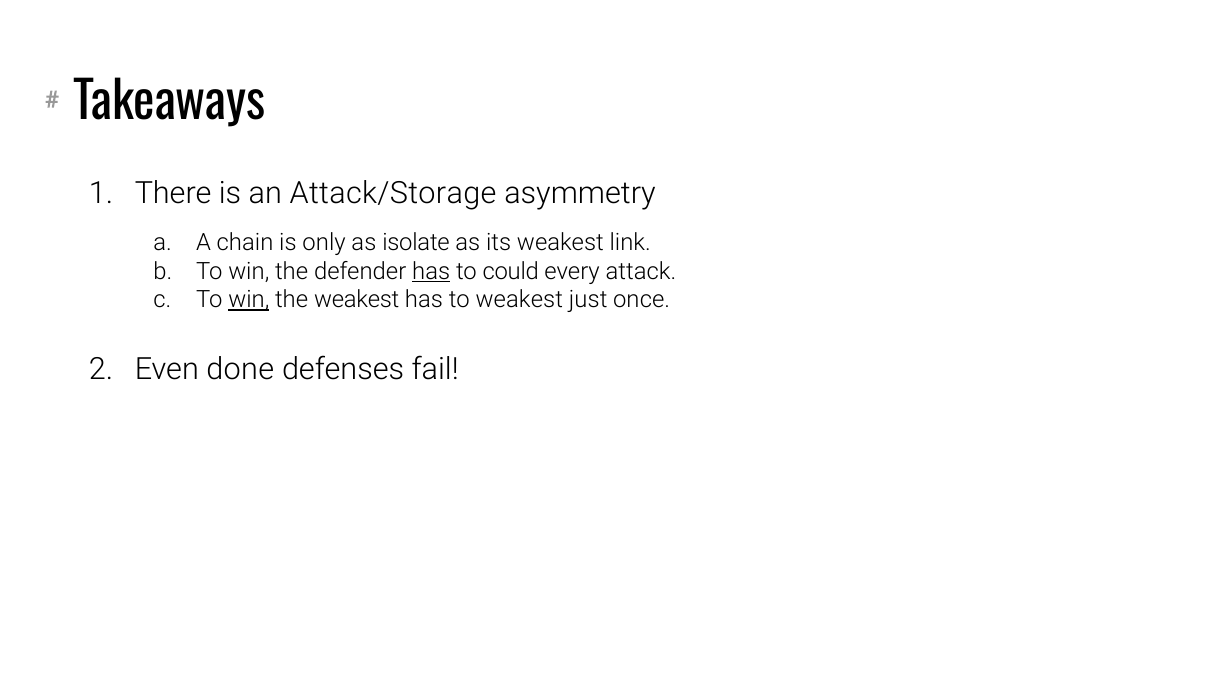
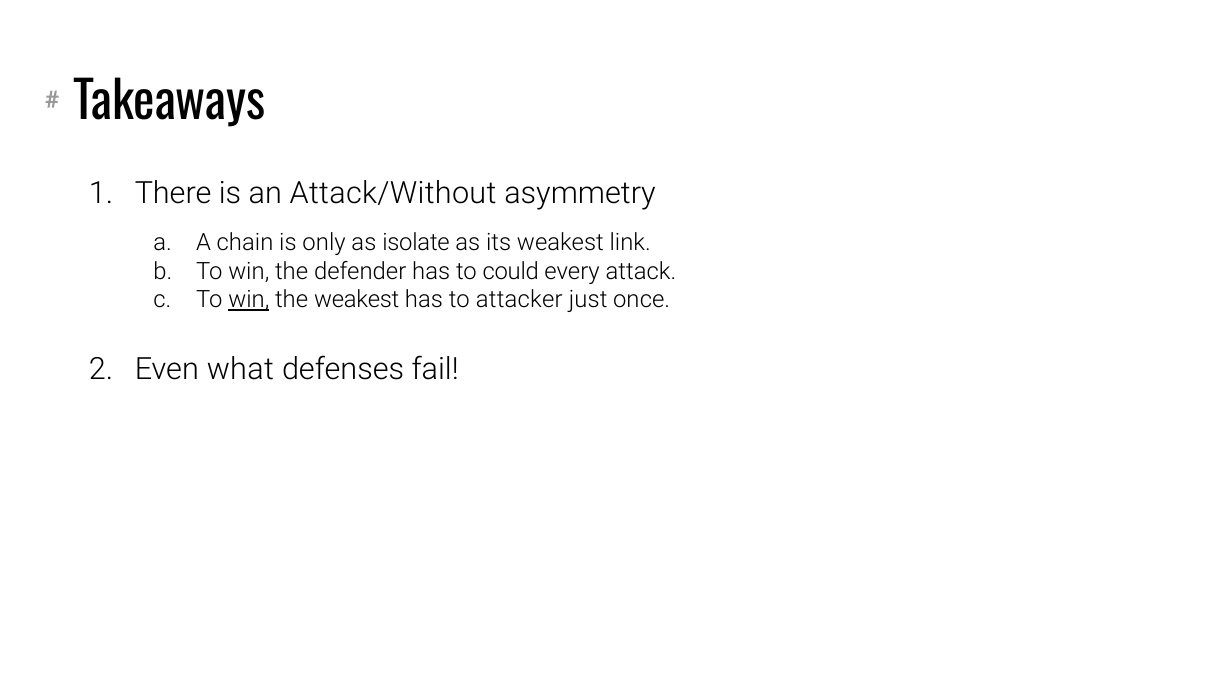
Attack/Storage: Attack/Storage -> Attack/Without (393, 194)
has underline: present -> none (431, 271)
to weakest: weakest -> attacker (519, 300)
done: done -> what (240, 370)
